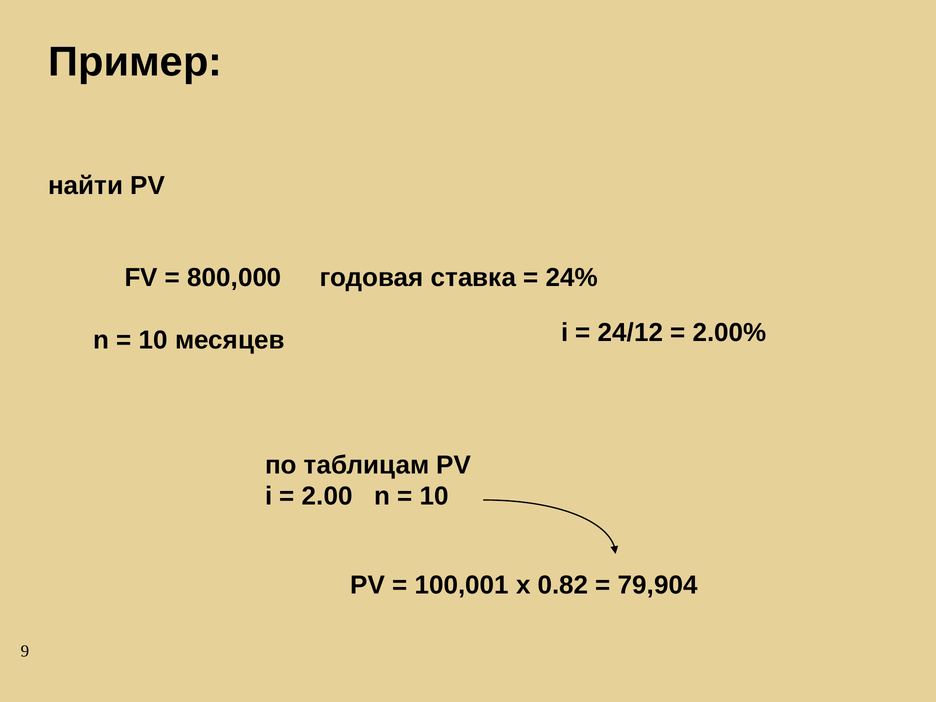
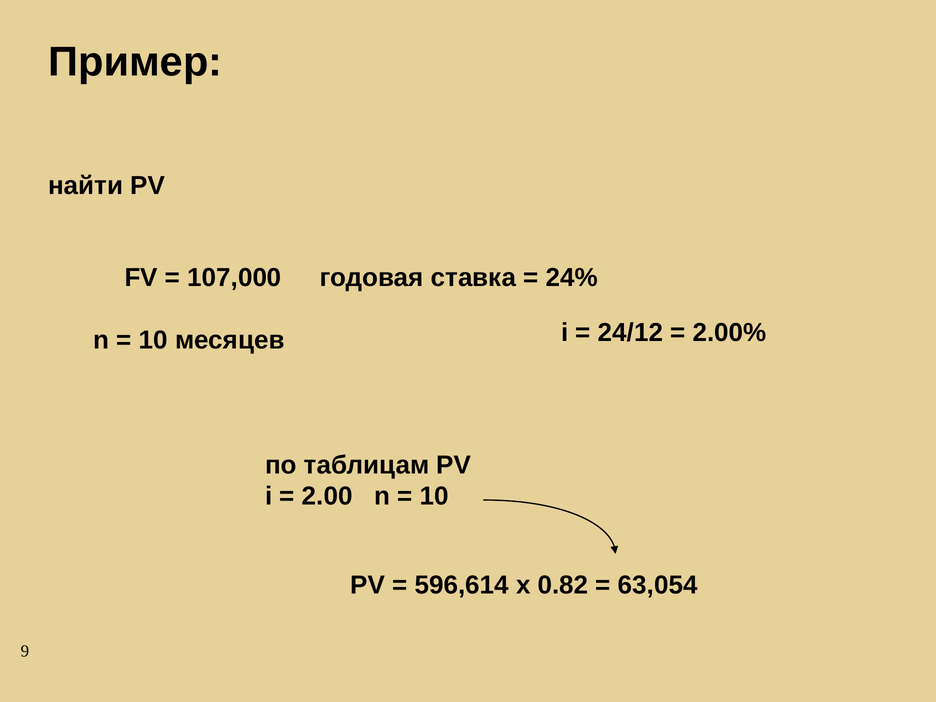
800,000: 800,000 -> 107,000 (234, 278)
100,001: 100,001 -> 596,614 (462, 585)
79,904: 79,904 -> 63,054 (658, 585)
